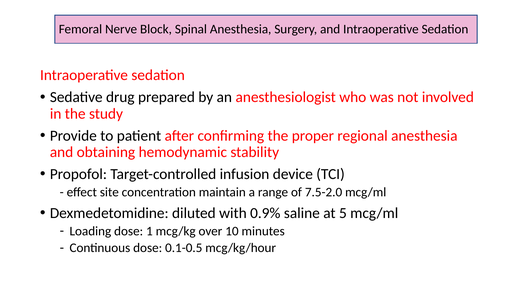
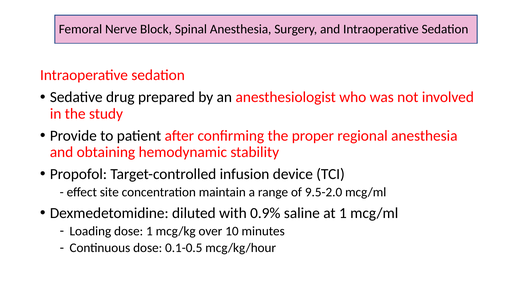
7.5-2.0: 7.5-2.0 -> 9.5-2.0 (324, 192)
at 5: 5 -> 1 (343, 213)
